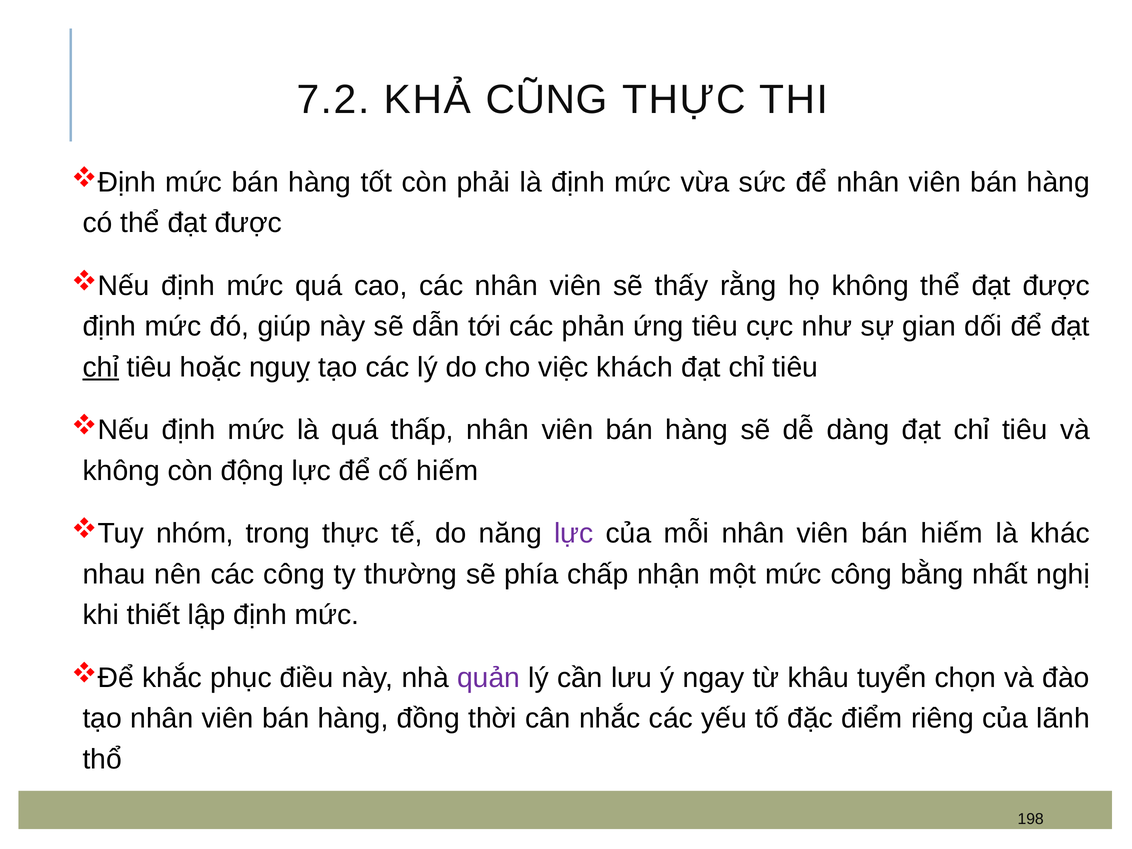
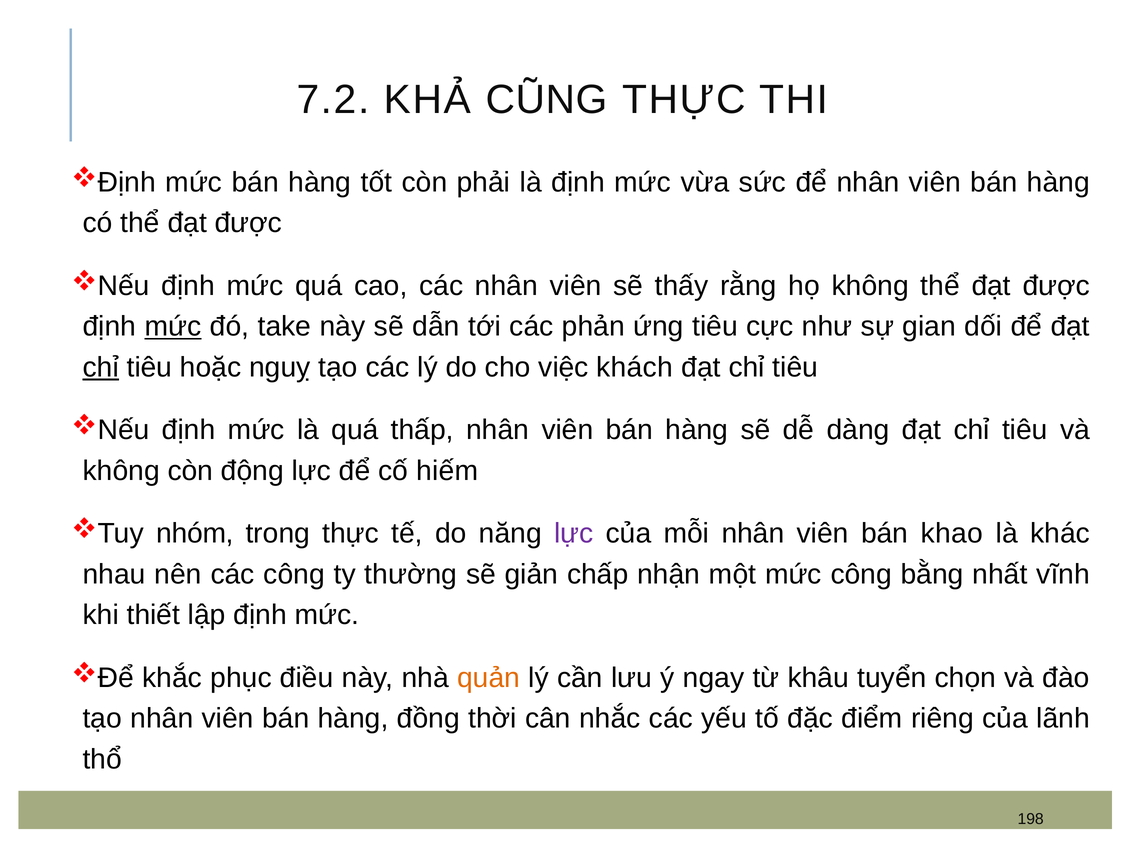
mức underline: none -> present (173, 327)
giúp: giúp -> take (284, 327)
bán hiếm: hiếm -> khao (952, 534)
phía: phía -> giản (531, 574)
nghị: nghị -> vĩnh (1063, 574)
quản colour: purple -> orange (489, 678)
